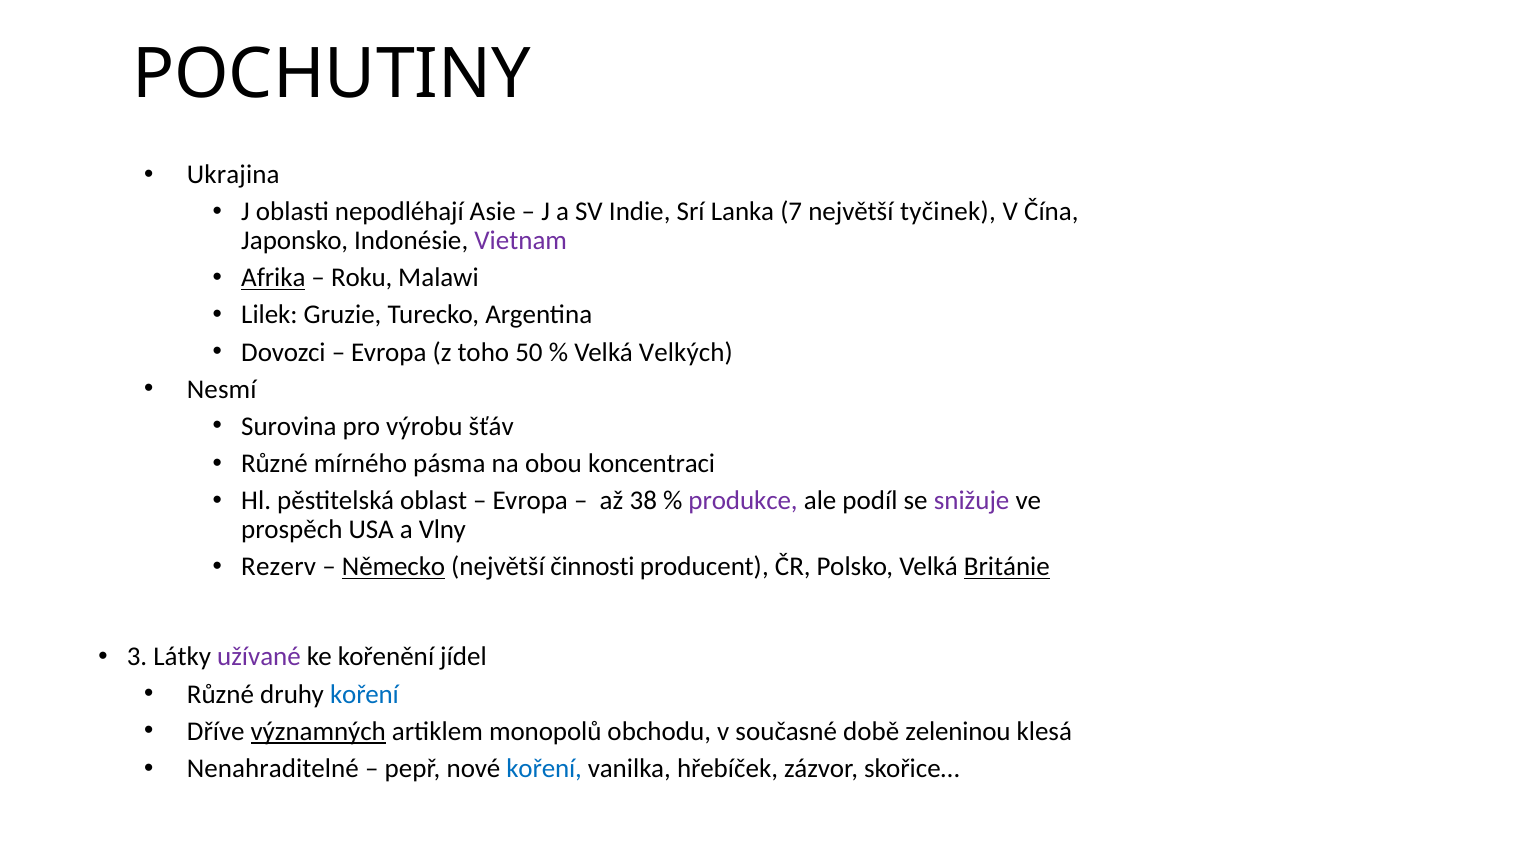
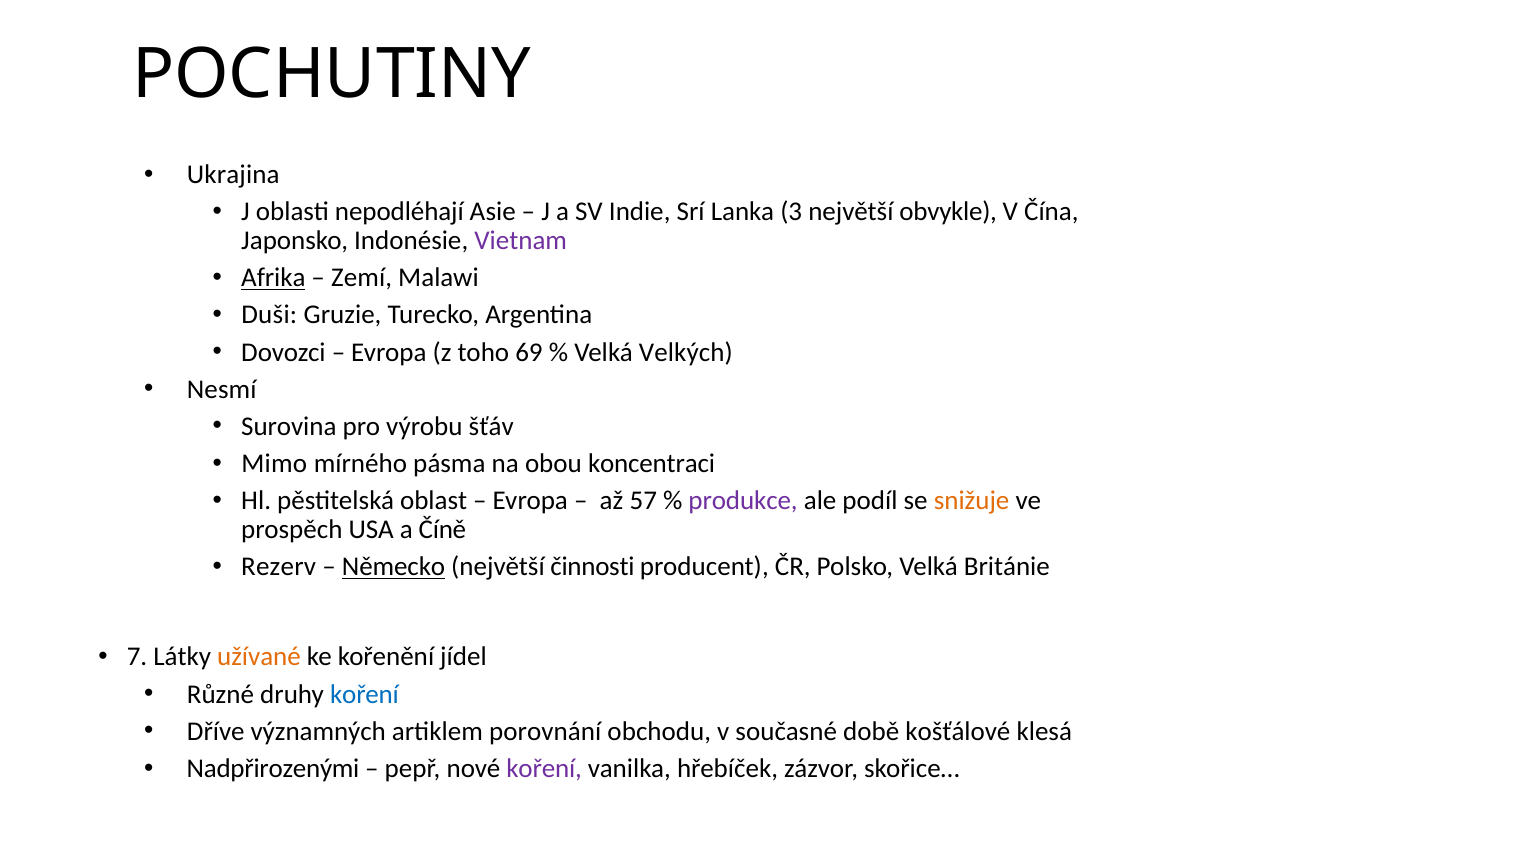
7: 7 -> 3 (791, 212)
tyčinek: tyčinek -> obvykle (948, 212)
Roku: Roku -> Zemí (362, 278)
Lilek: Lilek -> Duši (269, 315)
50: 50 -> 69 (529, 352)
Různé: Různé -> Mimo (274, 463)
38: 38 -> 57 (643, 500)
snižuje colour: purple -> orange (972, 500)
Vlny: Vlny -> Číně (442, 530)
Británie underline: present -> none (1007, 567)
3: 3 -> 7 (137, 657)
užívané colour: purple -> orange (259, 657)
významných underline: present -> none (318, 731)
monopolů: monopolů -> porovnání (545, 731)
zeleninou: zeleninou -> košťálové (958, 731)
Nenahraditelné: Nenahraditelné -> Nadpřirozenými (273, 768)
koření colour: blue -> purple (544, 768)
